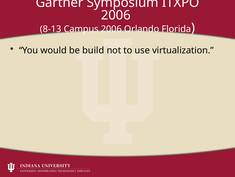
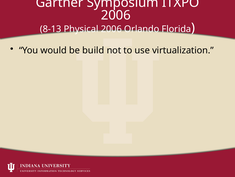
Campus: Campus -> Physical (81, 29)
